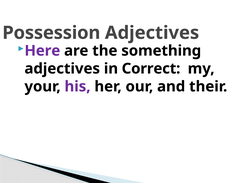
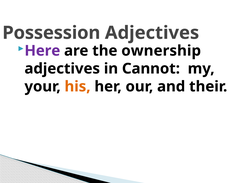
something: something -> ownership (161, 51)
Correct: Correct -> Cannot (151, 69)
his colour: purple -> orange (78, 87)
